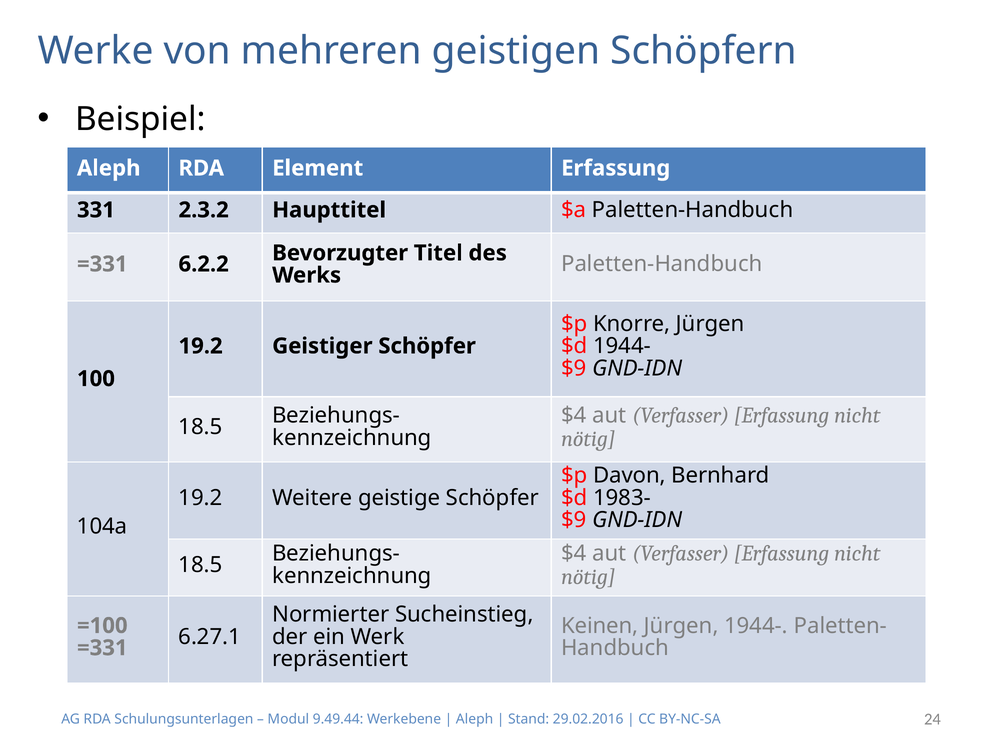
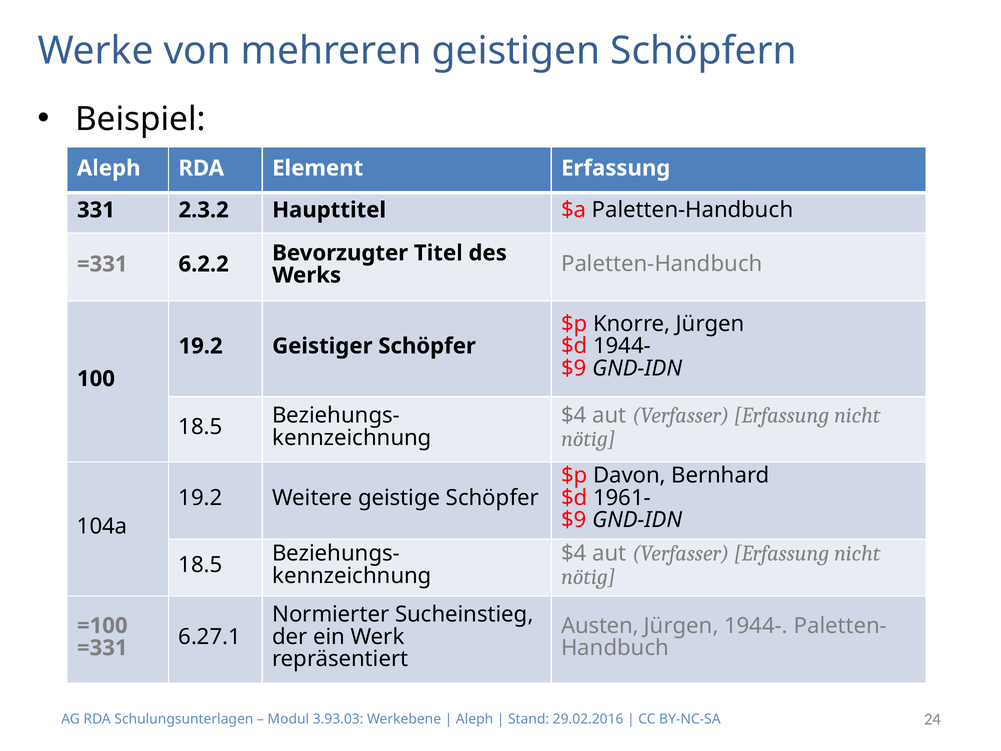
1983-: 1983- -> 1961- (622, 498)
Keinen: Keinen -> Austen (600, 625)
9.49.44: 9.49.44 -> 3.93.03 (338, 719)
